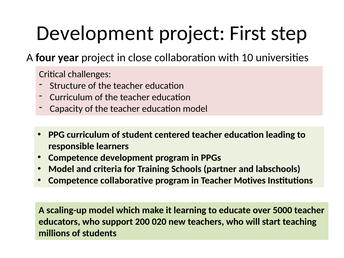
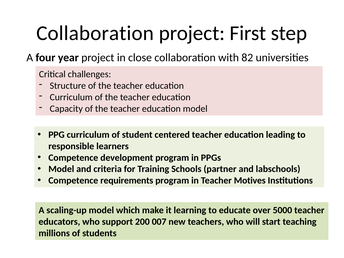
Development: Development -> Collaboration (95, 33)
10: 10 -> 82 (247, 58)
collaborative: collaborative -> requirements (127, 181)
020: 020 -> 007 (159, 222)
